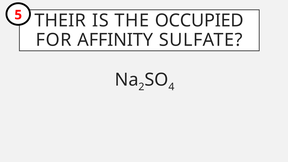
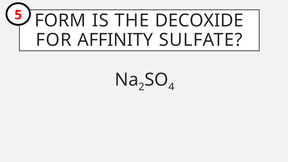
THEIR: THEIR -> FORM (60, 21)
OCCUPIED: OCCUPIED -> DECOXIDE (199, 21)
